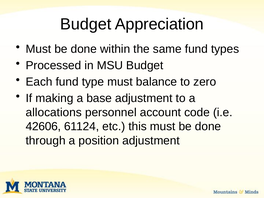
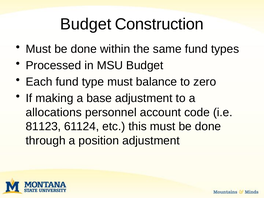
Appreciation: Appreciation -> Construction (159, 24)
42606: 42606 -> 81123 (43, 126)
